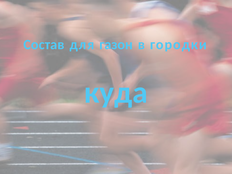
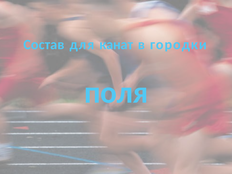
газон: газон -> канат (116, 44)
куда: куда -> поля (116, 93)
